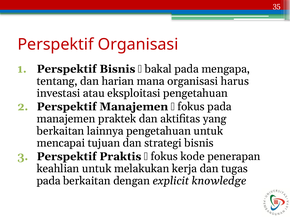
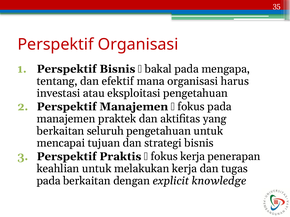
harian: harian -> efektif (118, 81)
lainnya: lainnya -> seluruh (105, 131)
fokus kode: kode -> kerja (193, 157)
